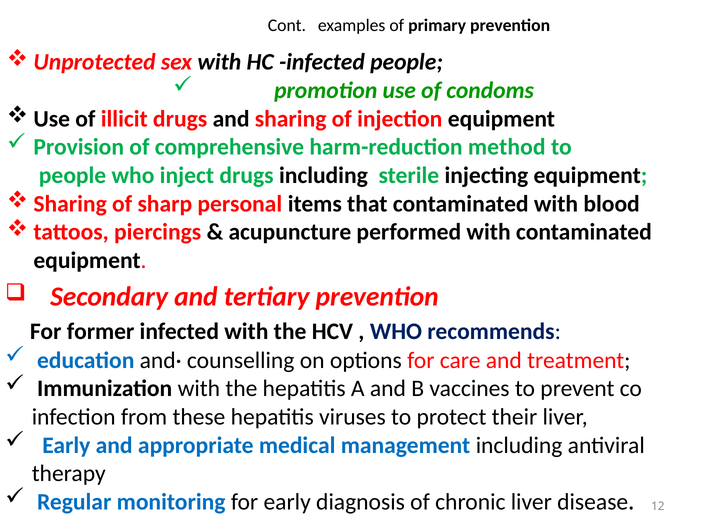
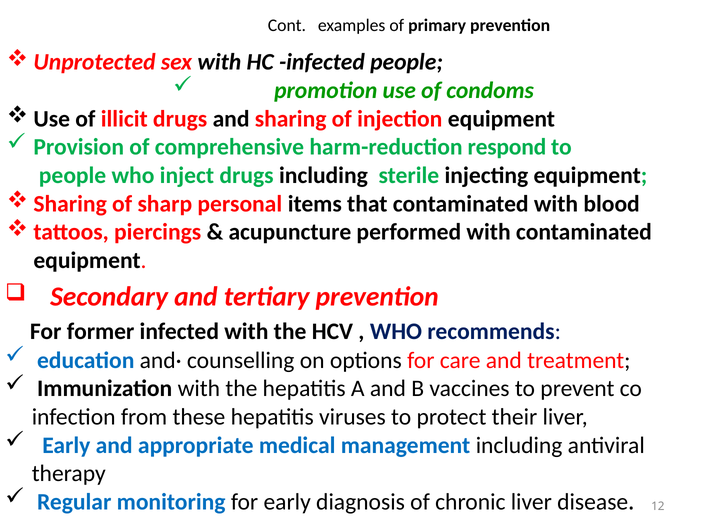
method: method -> respond (507, 147)
